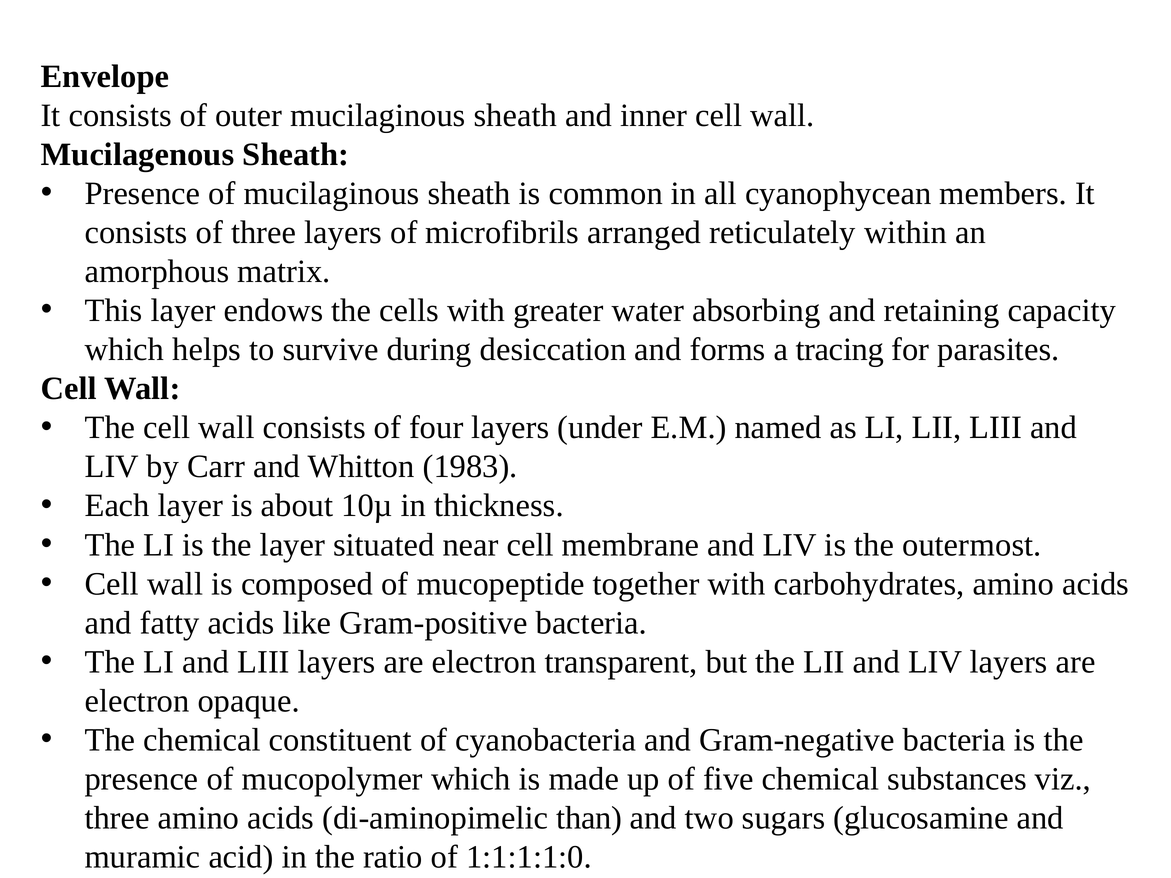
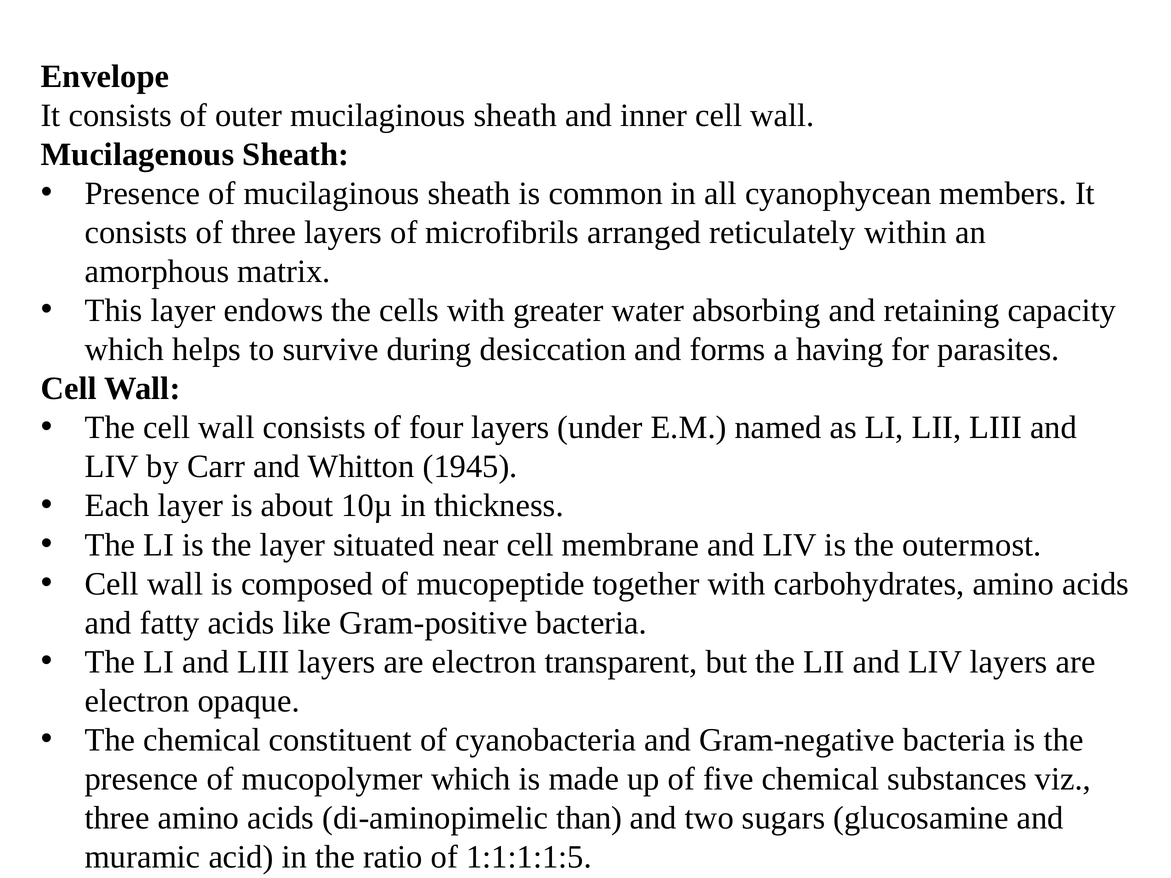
tracing: tracing -> having (840, 350)
1983: 1983 -> 1945 (470, 467)
1:1:1:1:0: 1:1:1:1:0 -> 1:1:1:1:5 (529, 857)
